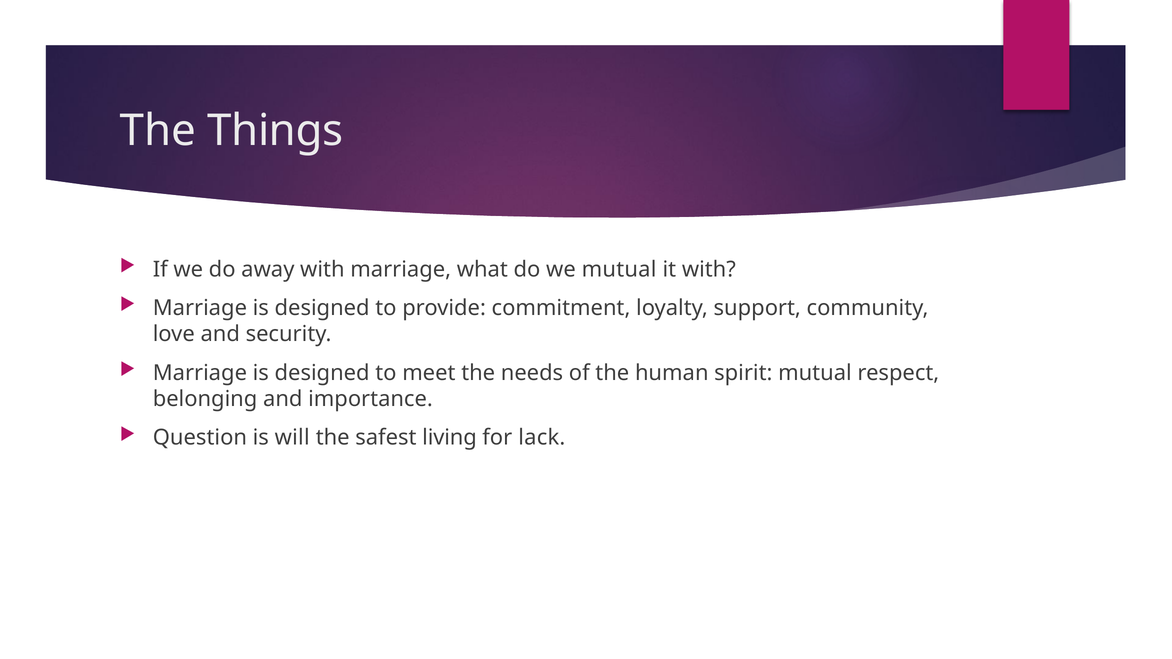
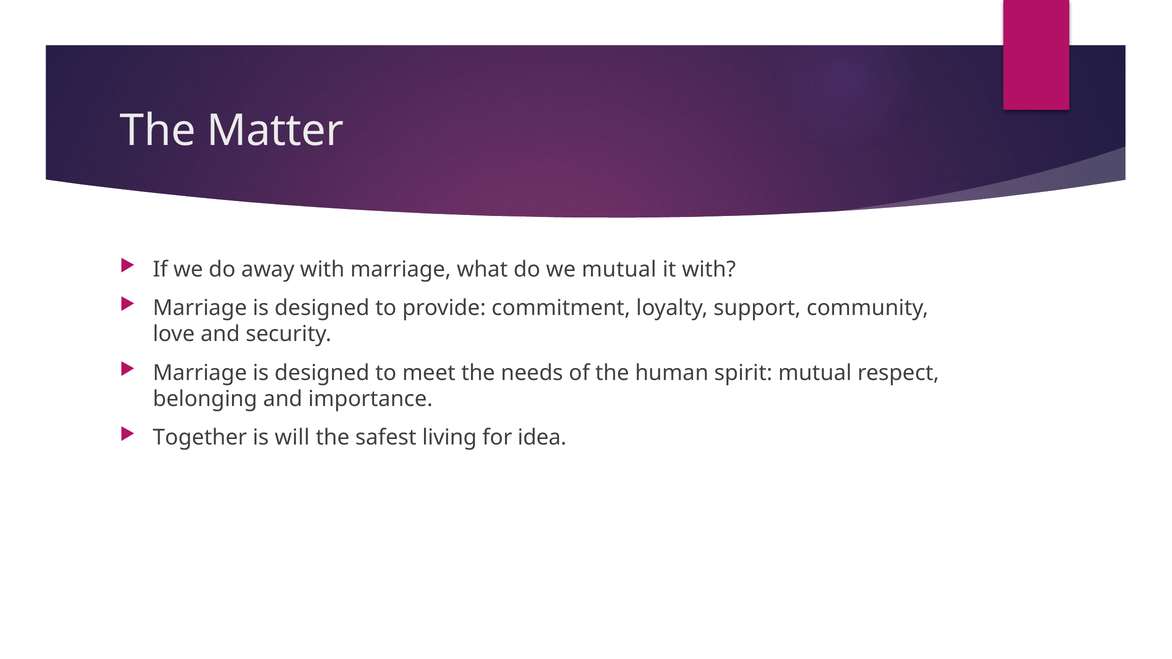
Things: Things -> Matter (275, 131)
Question: Question -> Together (200, 438)
lack: lack -> idea (542, 438)
